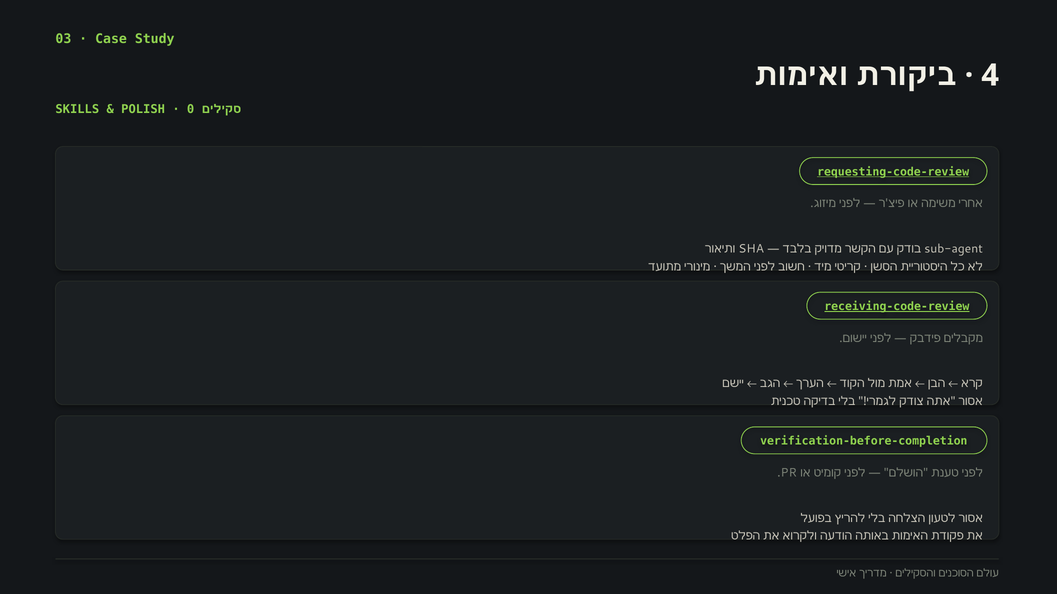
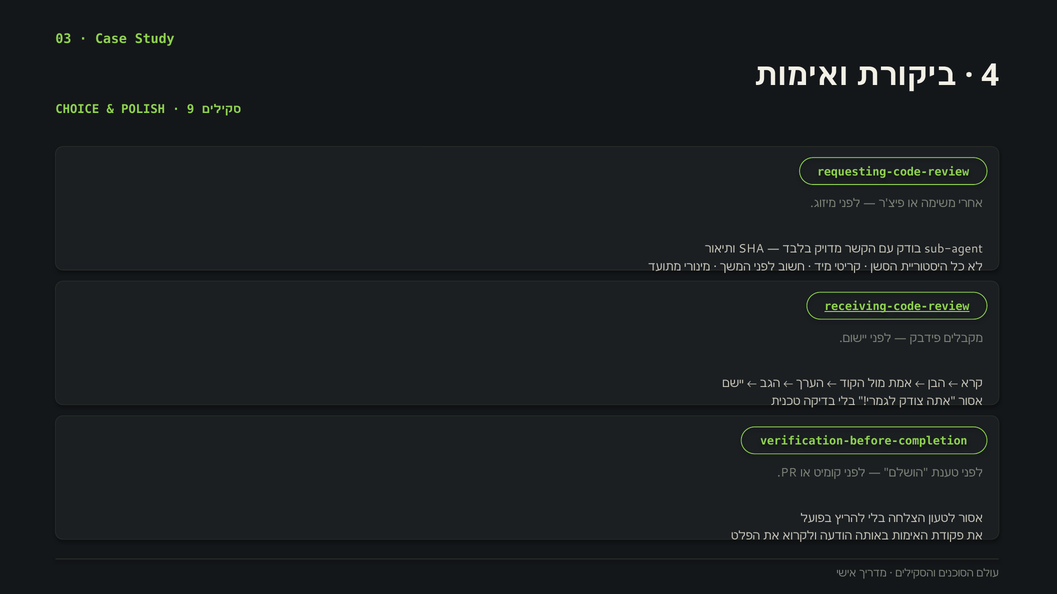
SKILLS: SKILLS -> CHOICE (77, 109)
0: 0 -> 9 (191, 109)
requesting-code-review underline: present -> none (893, 172)
